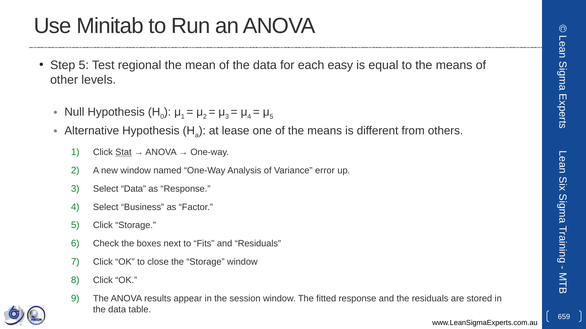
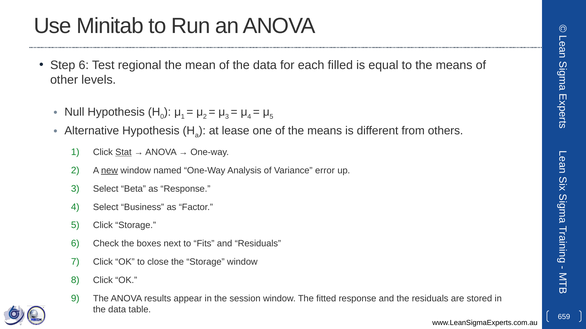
Step 5: 5 -> 6 (84, 65)
easy: easy -> filled (340, 65)
new underline: none -> present (110, 171)
Select Data: Data -> Beta (133, 189)
